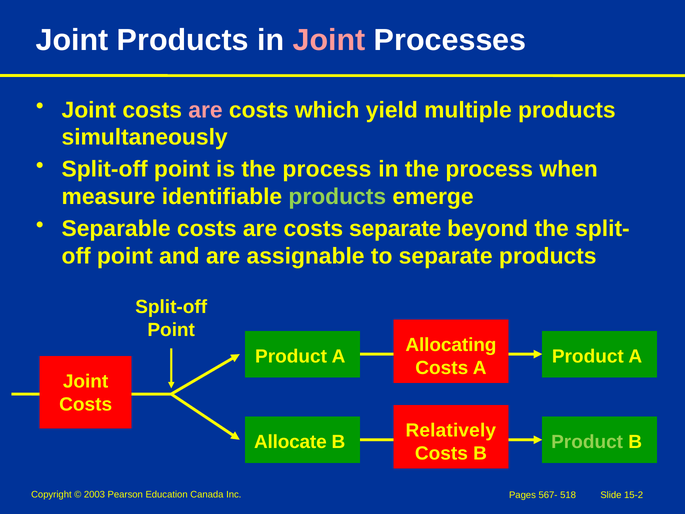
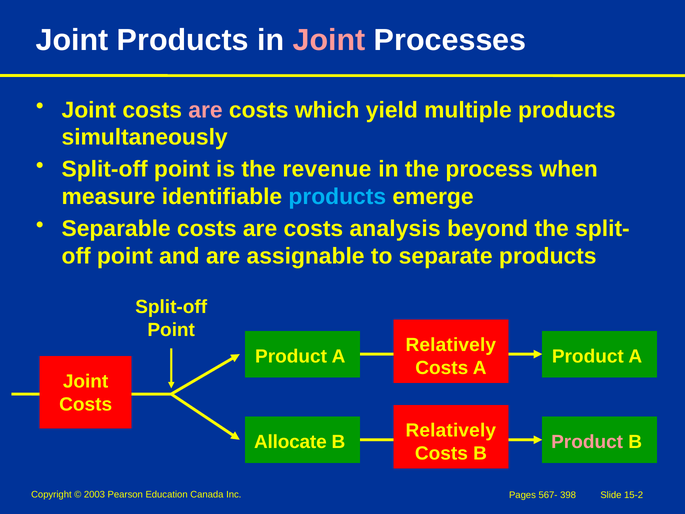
is the process: process -> revenue (327, 169)
products colour: light green -> light blue (337, 197)
costs separate: separate -> analysis (395, 229)
Allocating: Allocating -> Relatively (451, 345)
Product colour: light green -> pink (587, 442)
518: 518 -> 398 (568, 495)
